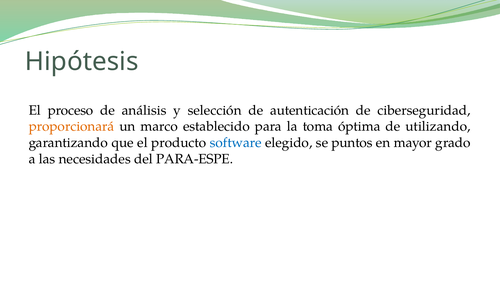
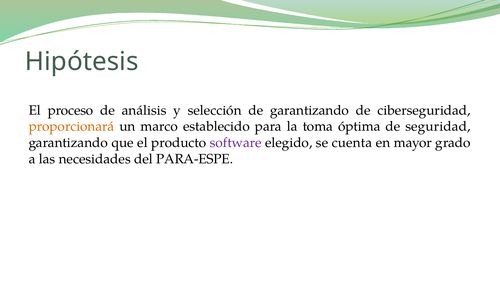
de autenticación: autenticación -> garantizando (310, 110)
utilizando: utilizando -> seguridad (438, 127)
software colour: blue -> purple (236, 143)
puntos: puntos -> cuenta (352, 143)
